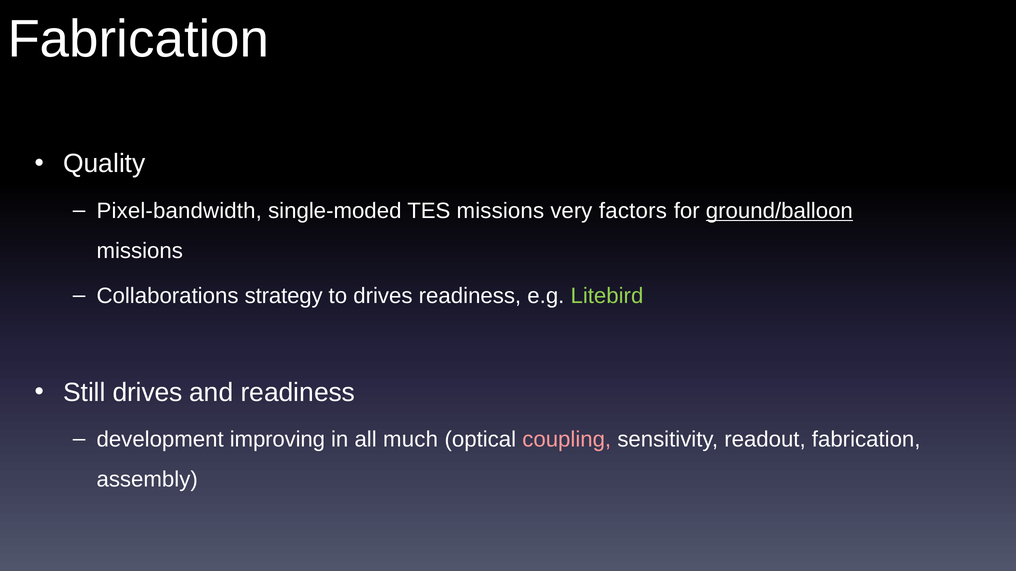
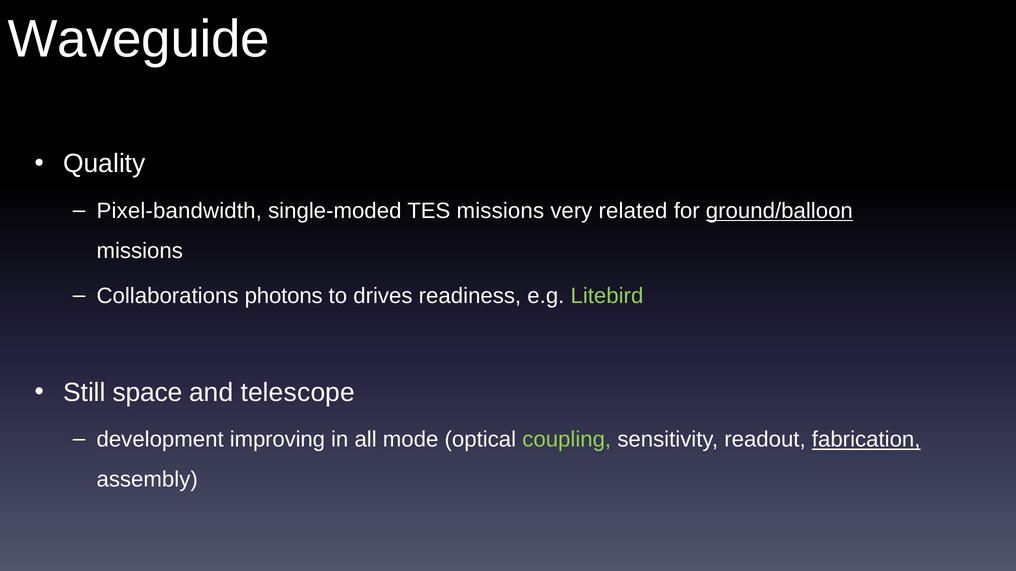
Fabrication: Fabrication -> Waveguide (139, 39)
factors: factors -> related (633, 211)
strategy: strategy -> photons (284, 296)
Still drives: drives -> space (148, 393)
and readiness: readiness -> telescope (298, 393)
much: much -> mode (411, 440)
coupling colour: pink -> light green (567, 440)
fabrication underline: none -> present (866, 440)
